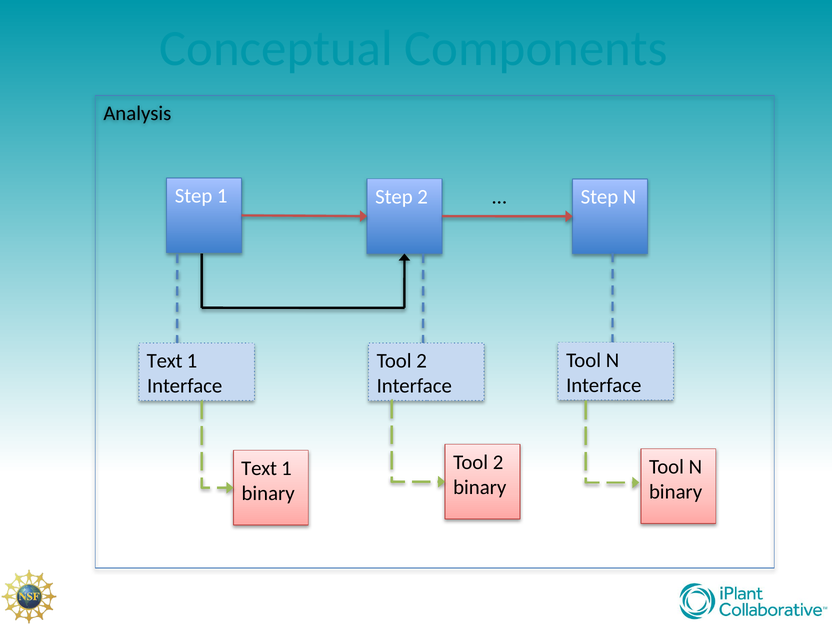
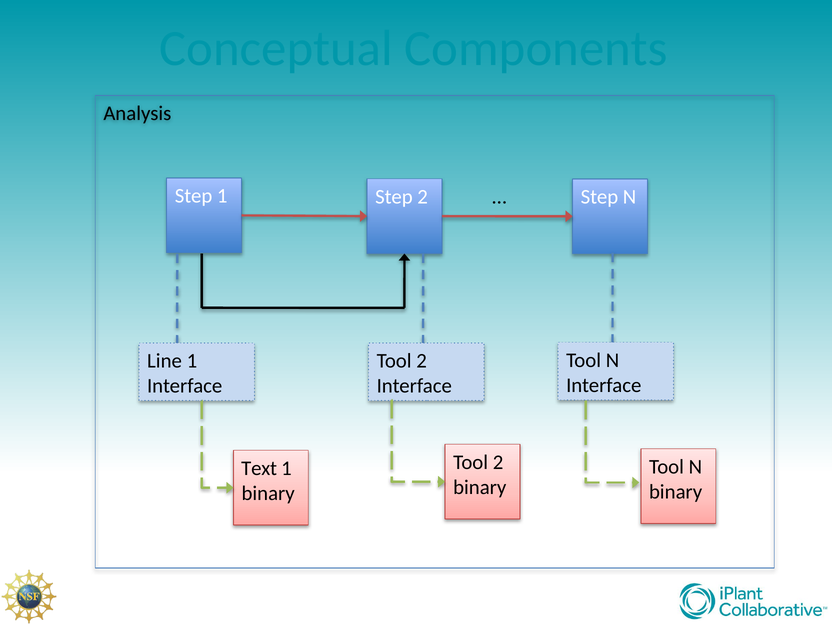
Text: Text -> Line (164, 361)
